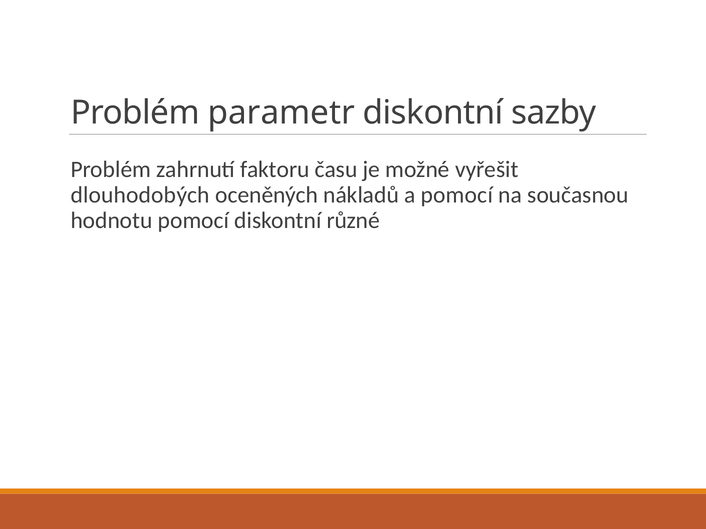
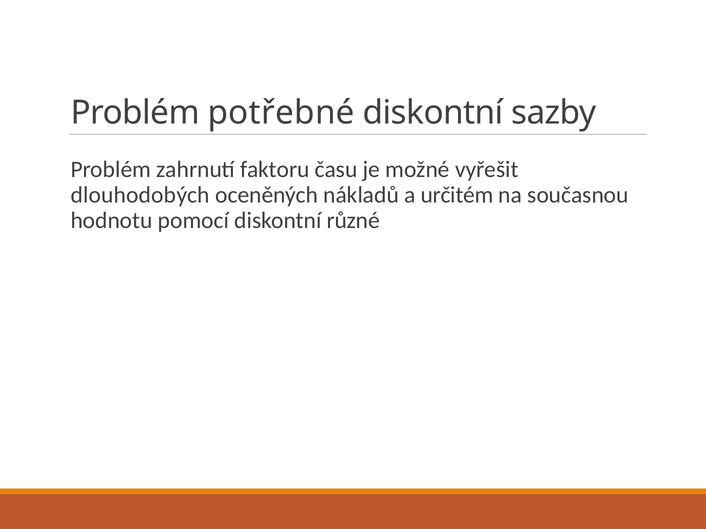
parametr: parametr -> potřebné (281, 113)
a pomocí: pomocí -> určitém (457, 195)
